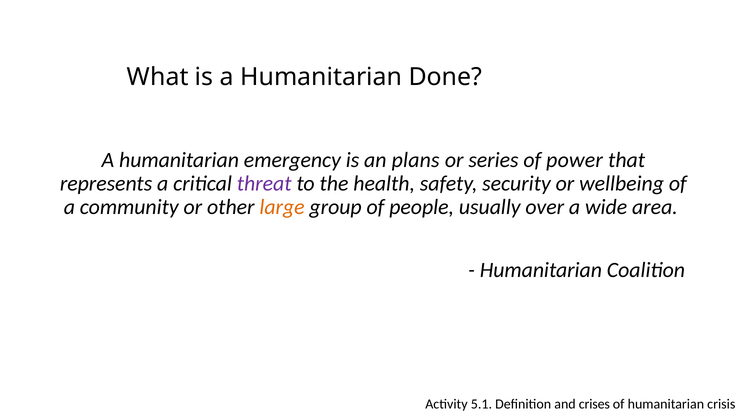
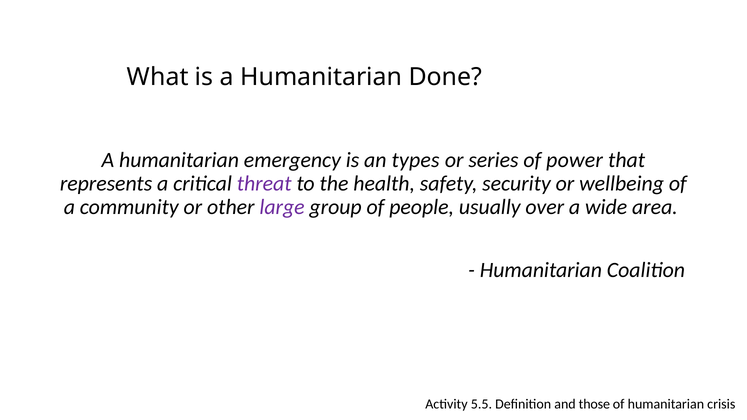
plans: plans -> types (416, 160)
large colour: orange -> purple (282, 207)
5.1: 5.1 -> 5.5 (481, 404)
crises: crises -> those (594, 404)
